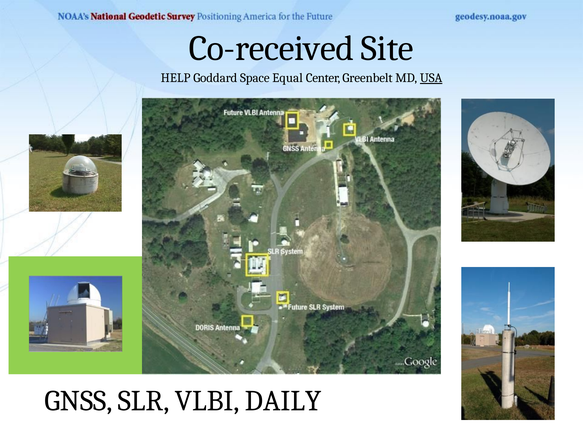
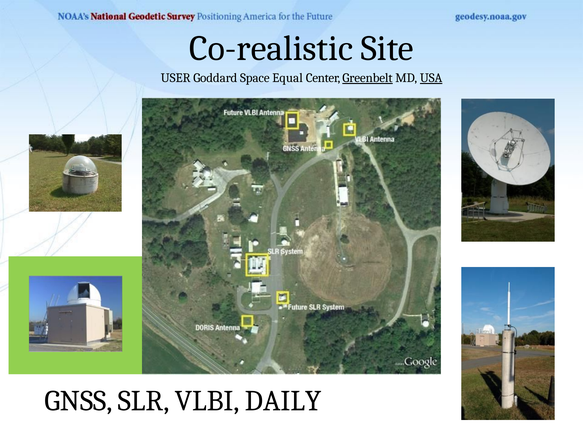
Co-received: Co-received -> Co-realistic (271, 48)
HELP: HELP -> USER (176, 78)
Greenbelt underline: none -> present (368, 78)
